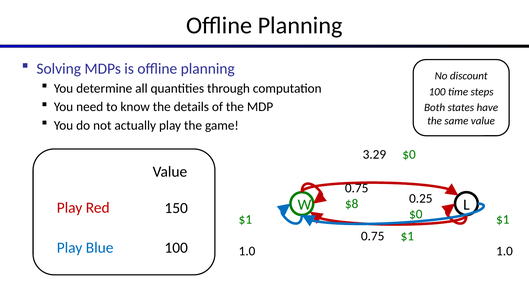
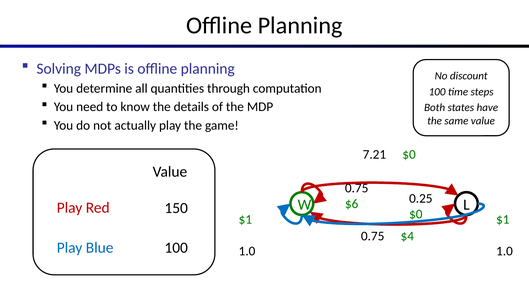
3.29: 3.29 -> 7.21 (374, 154)
$8: $8 -> $6 (352, 204)
0.75 $1: $1 -> $4 (407, 236)
